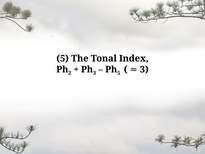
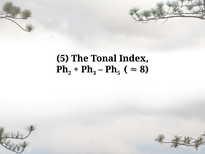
3: 3 -> 8 (144, 69)
